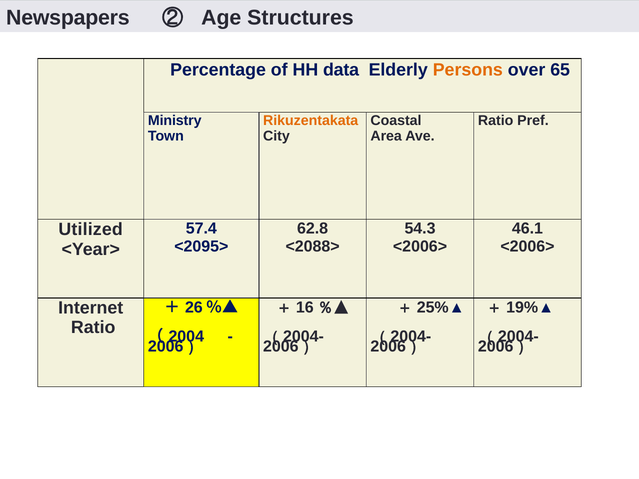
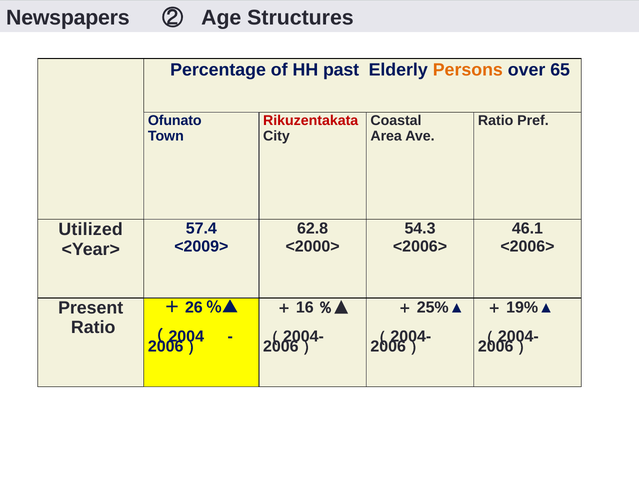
data: data -> past (341, 70)
Ministry: Ministry -> Ofunato (175, 120)
Rikuzentakata colour: orange -> red (311, 120)
<2095>: <2095> -> <2009> (201, 247)
<2088>: <2088> -> <2000> (313, 247)
Internet: Internet -> Present (91, 308)
